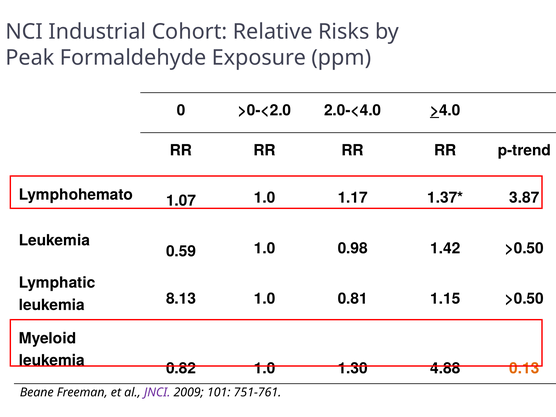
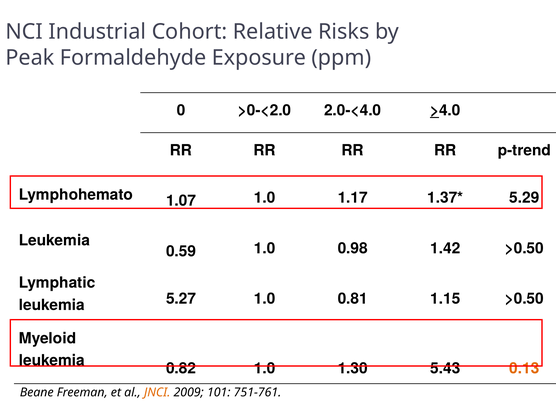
3.87: 3.87 -> 5.29 (524, 198)
8.13: 8.13 -> 5.27 (181, 299)
4.88: 4.88 -> 5.43 (445, 368)
JNCI colour: purple -> orange (157, 393)
